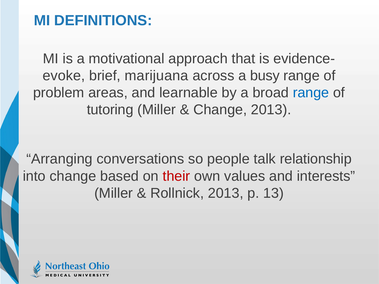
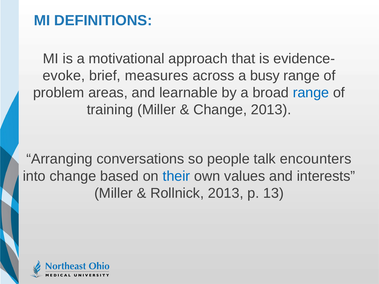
marijuana: marijuana -> measures (157, 76)
tutoring: tutoring -> training (110, 110)
relationship: relationship -> encounters (316, 159)
their colour: red -> blue (176, 176)
